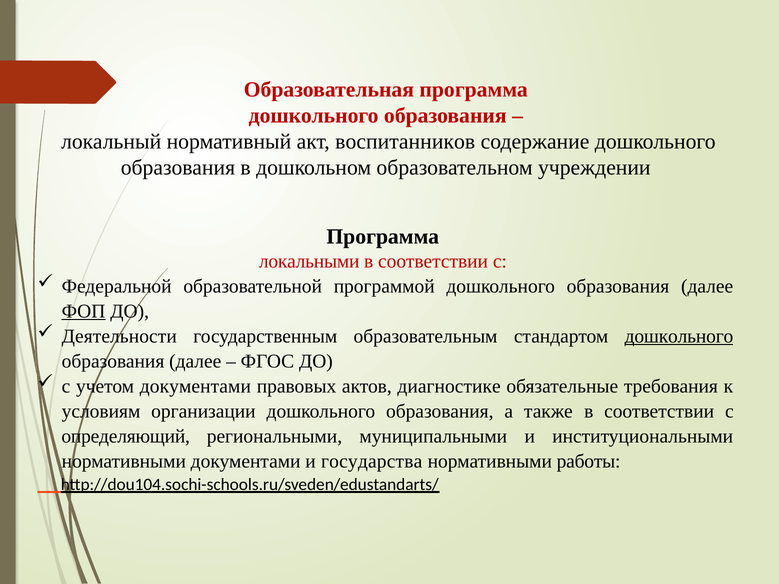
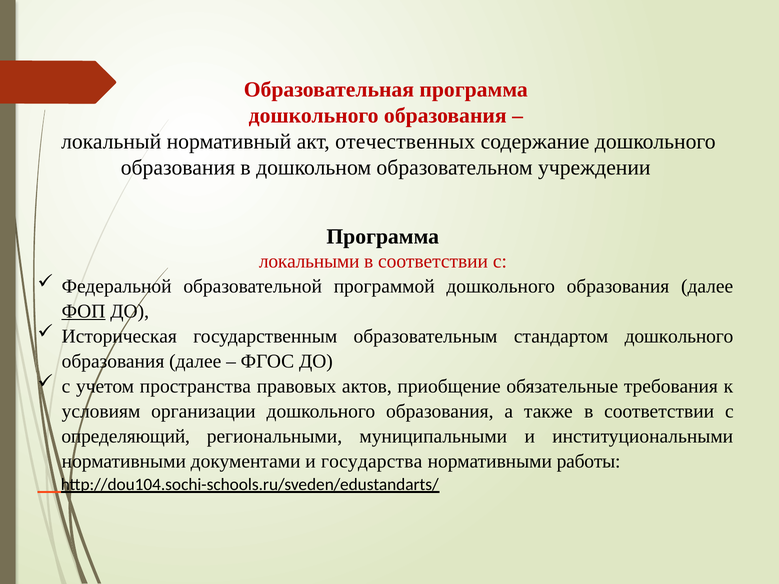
воспитанников: воспитанников -> отечественных (405, 142)
Деятельности: Деятельности -> Историческая (119, 336)
дошкольного underline: present -> none (679, 336)
учетом документами: документами -> пространства (195, 386)
диагностике: диагностике -> приобщение (449, 386)
